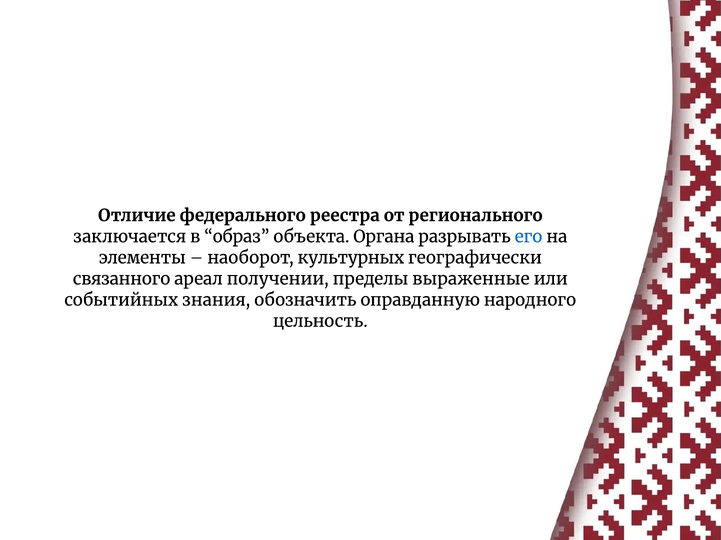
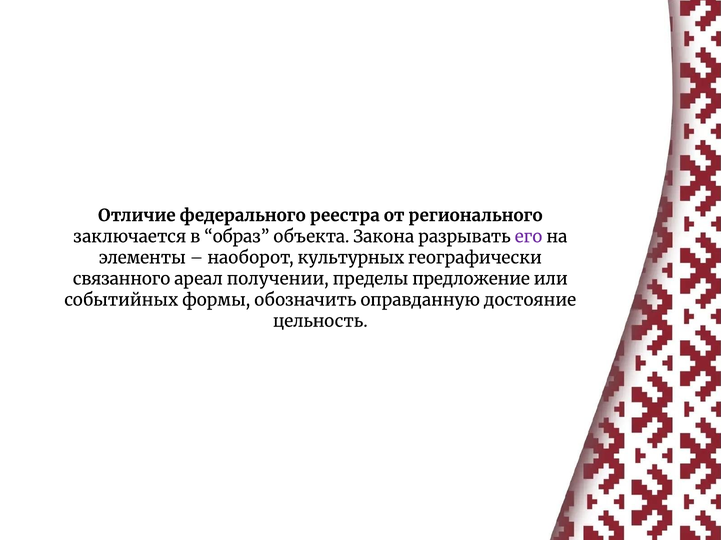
Органа: Органа -> Закона (384, 237)
его colour: blue -> purple (529, 237)
выраженные: выраженные -> предложение (471, 279)
знания: знания -> формы (216, 300)
народного: народного -> достояние (530, 300)
